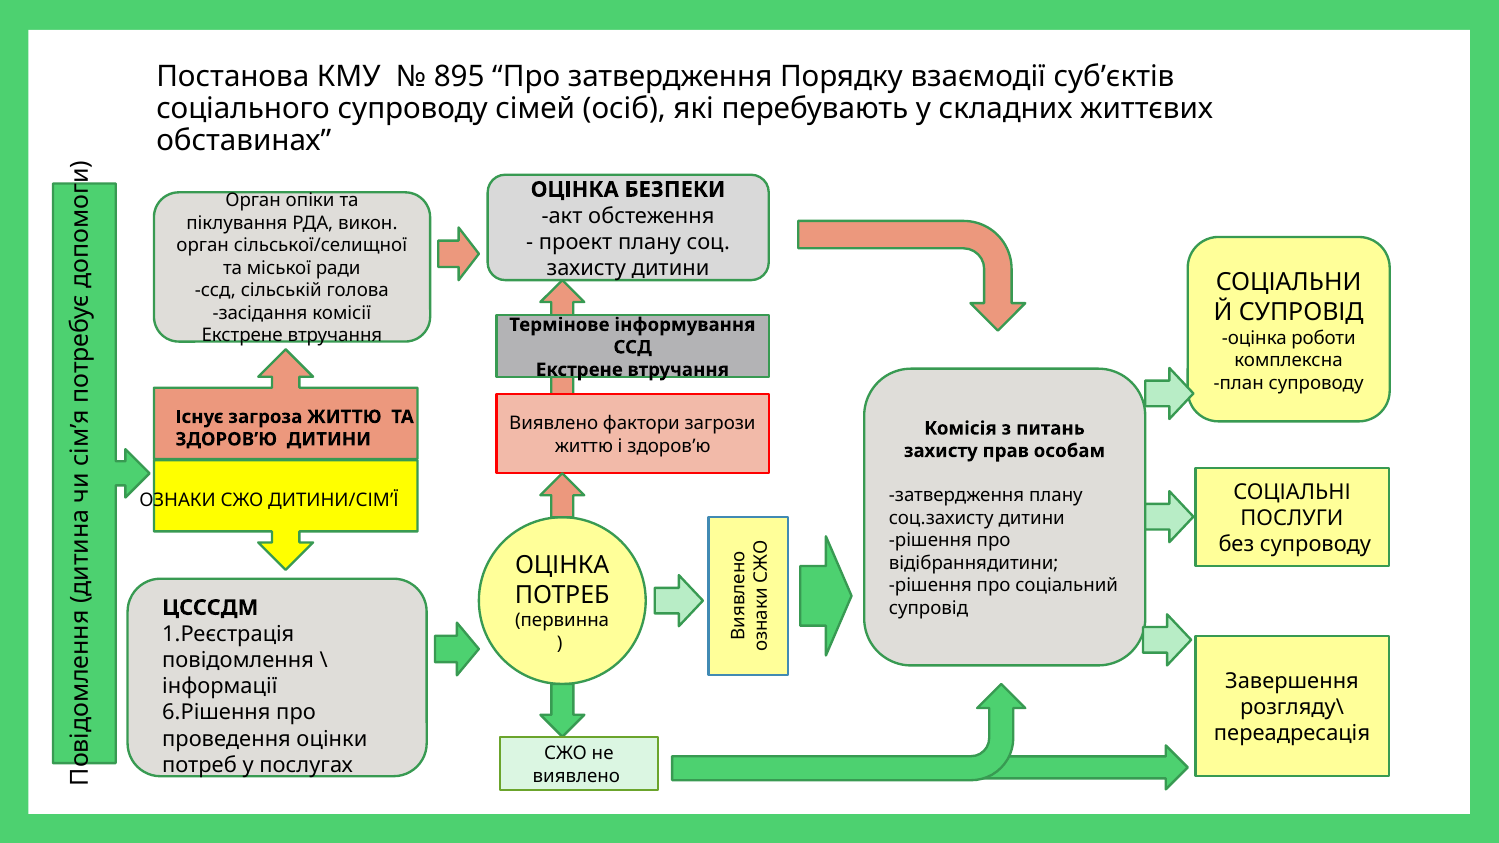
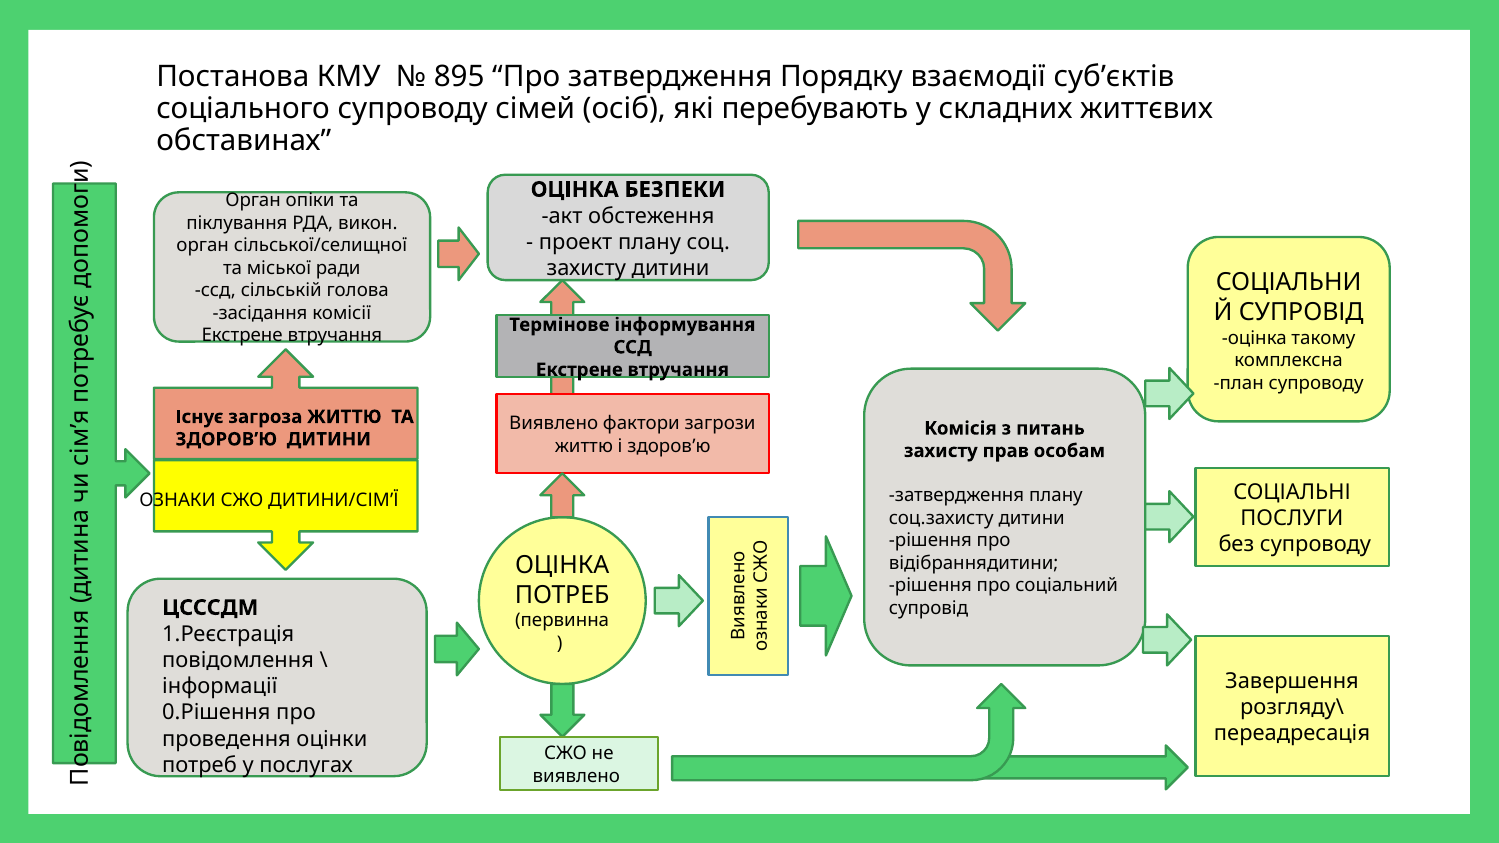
роботи: роботи -> такому (1323, 338)
6.Рішення: 6.Рішення -> 0.Рішення (216, 713)
